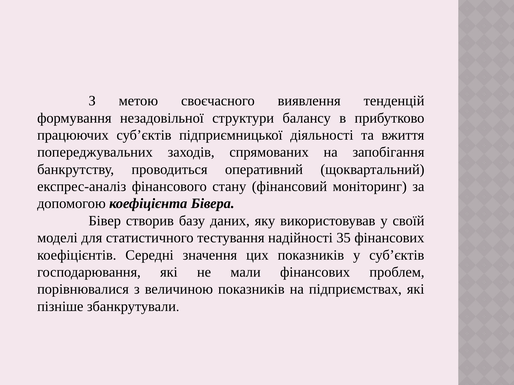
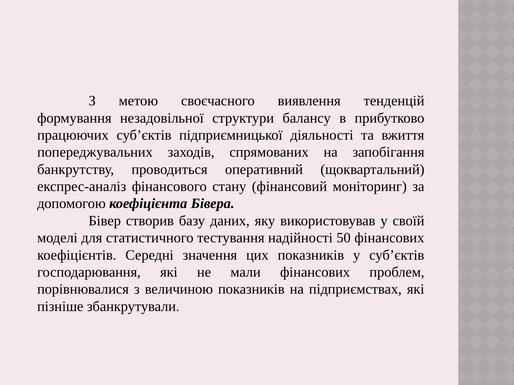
35: 35 -> 50 (344, 238)
